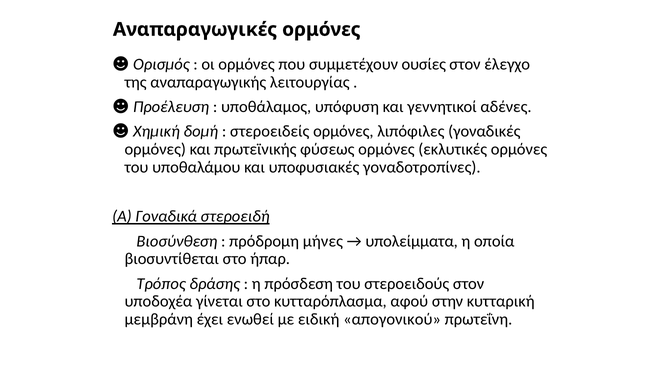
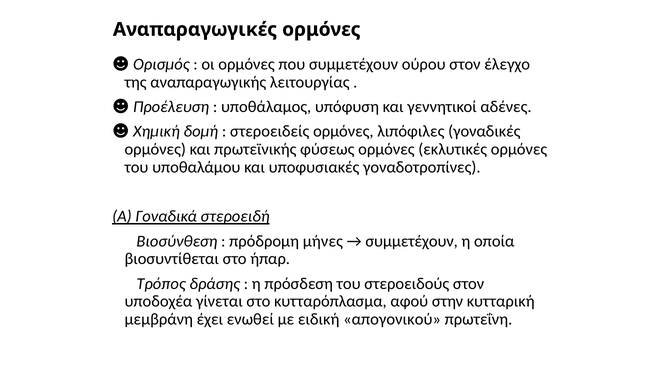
ουσίες: ουσίες -> ούρου (424, 64)
υπολείμματα: υπολείμματα -> συμμετέχουν (412, 241)
